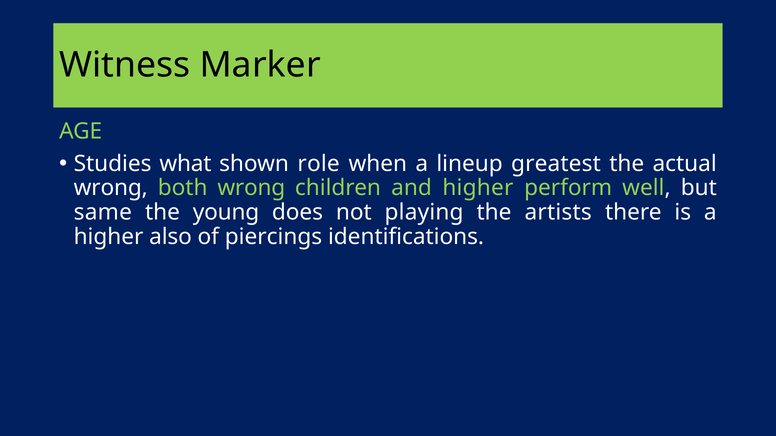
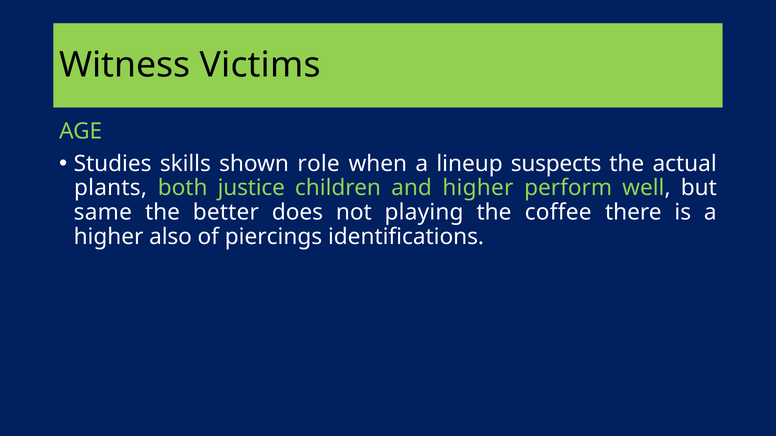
Marker: Marker -> Victims (260, 65)
what: what -> skills (185, 164)
greatest: greatest -> suspects (556, 164)
wrong: wrong -> plants (111, 188)
both wrong: wrong -> justice (251, 188)
young: young -> better (226, 213)
artists: artists -> coffee (558, 213)
